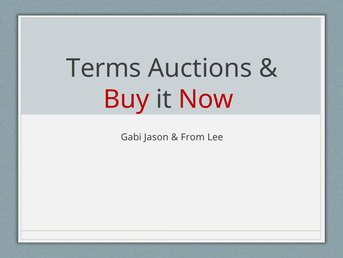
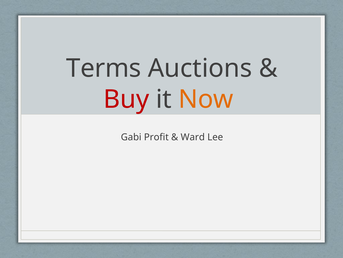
Now colour: red -> orange (206, 99)
Jason: Jason -> Profit (156, 137)
From: From -> Ward (193, 137)
